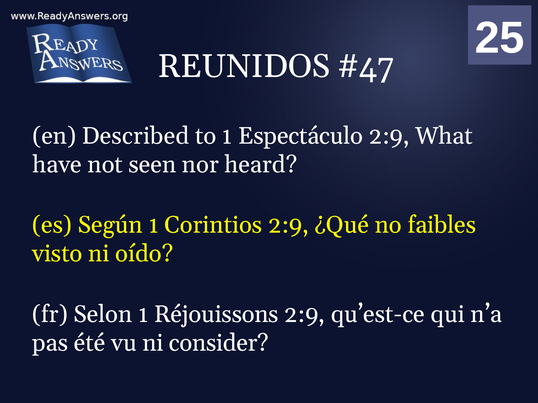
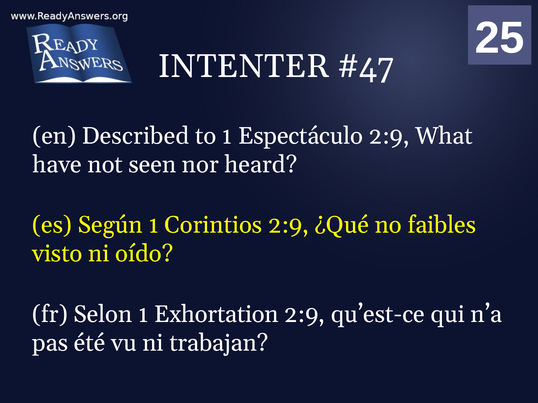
REUNIDOS: REUNIDOS -> INTENTER (244, 66)
Réjouissons: Réjouissons -> Exhortation (216, 315)
consider: consider -> trabajan (219, 343)
